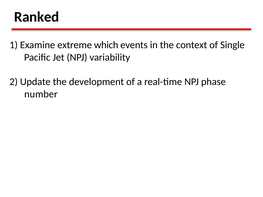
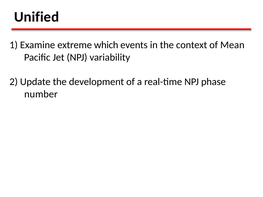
Ranked: Ranked -> Unified (37, 17)
Single: Single -> Mean (232, 45)
